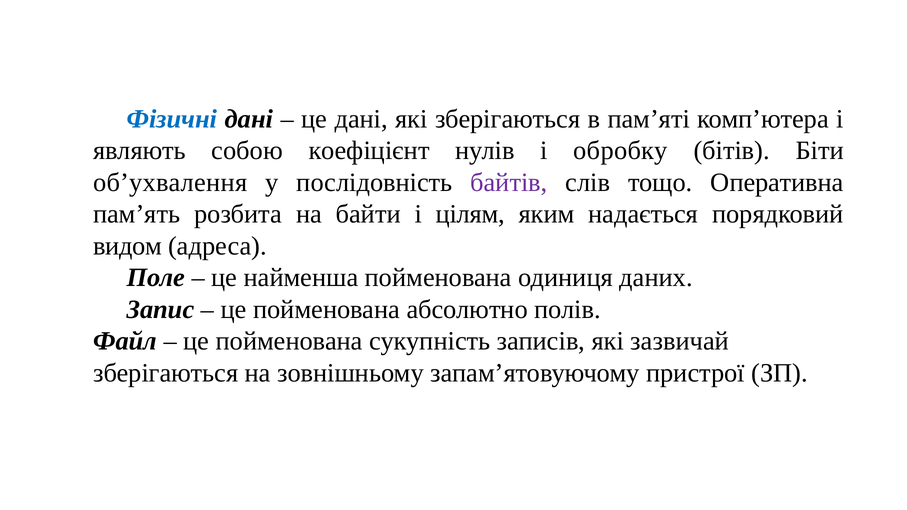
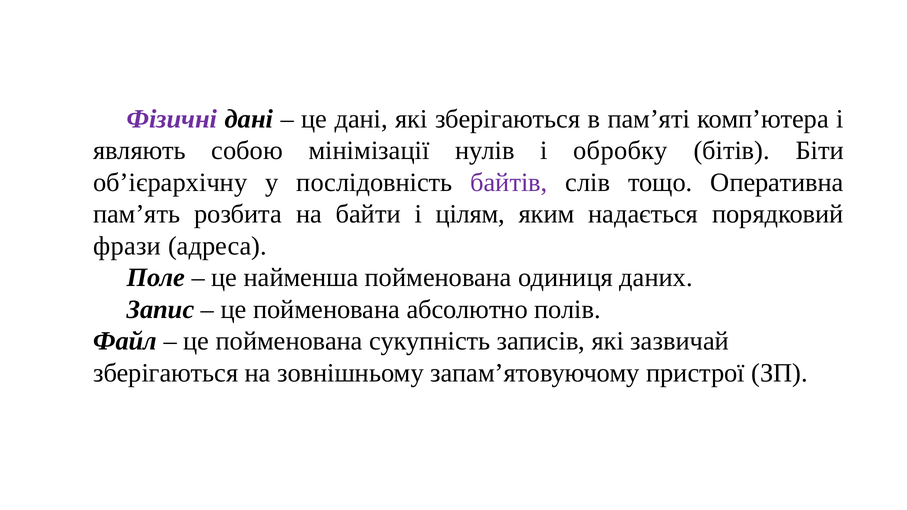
Фізичні colour: blue -> purple (172, 119)
коефіцієнт: коефіцієнт -> мінімізації (369, 151)
об’ухвалення: об’ухвалення -> об’ієрархічну (170, 182)
видом: видом -> фрази (127, 246)
